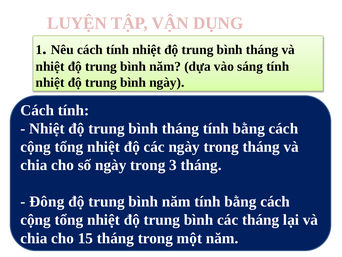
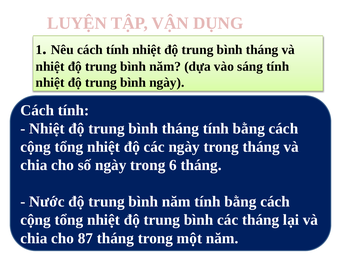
3: 3 -> 6 (173, 165)
Đông: Đông -> Nước (47, 201)
15: 15 -> 87 (85, 238)
